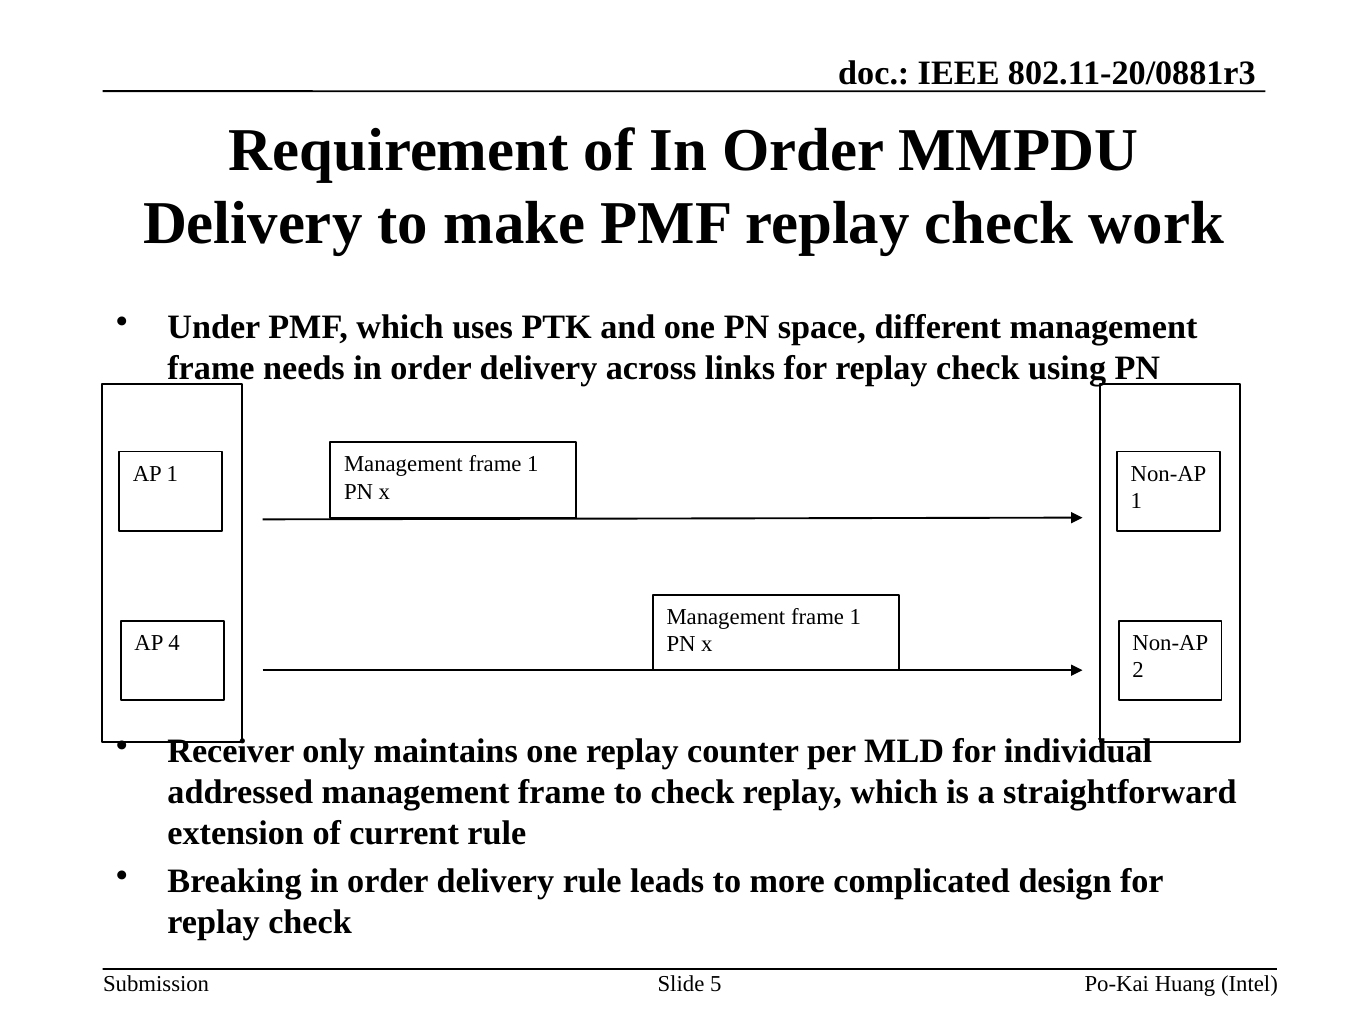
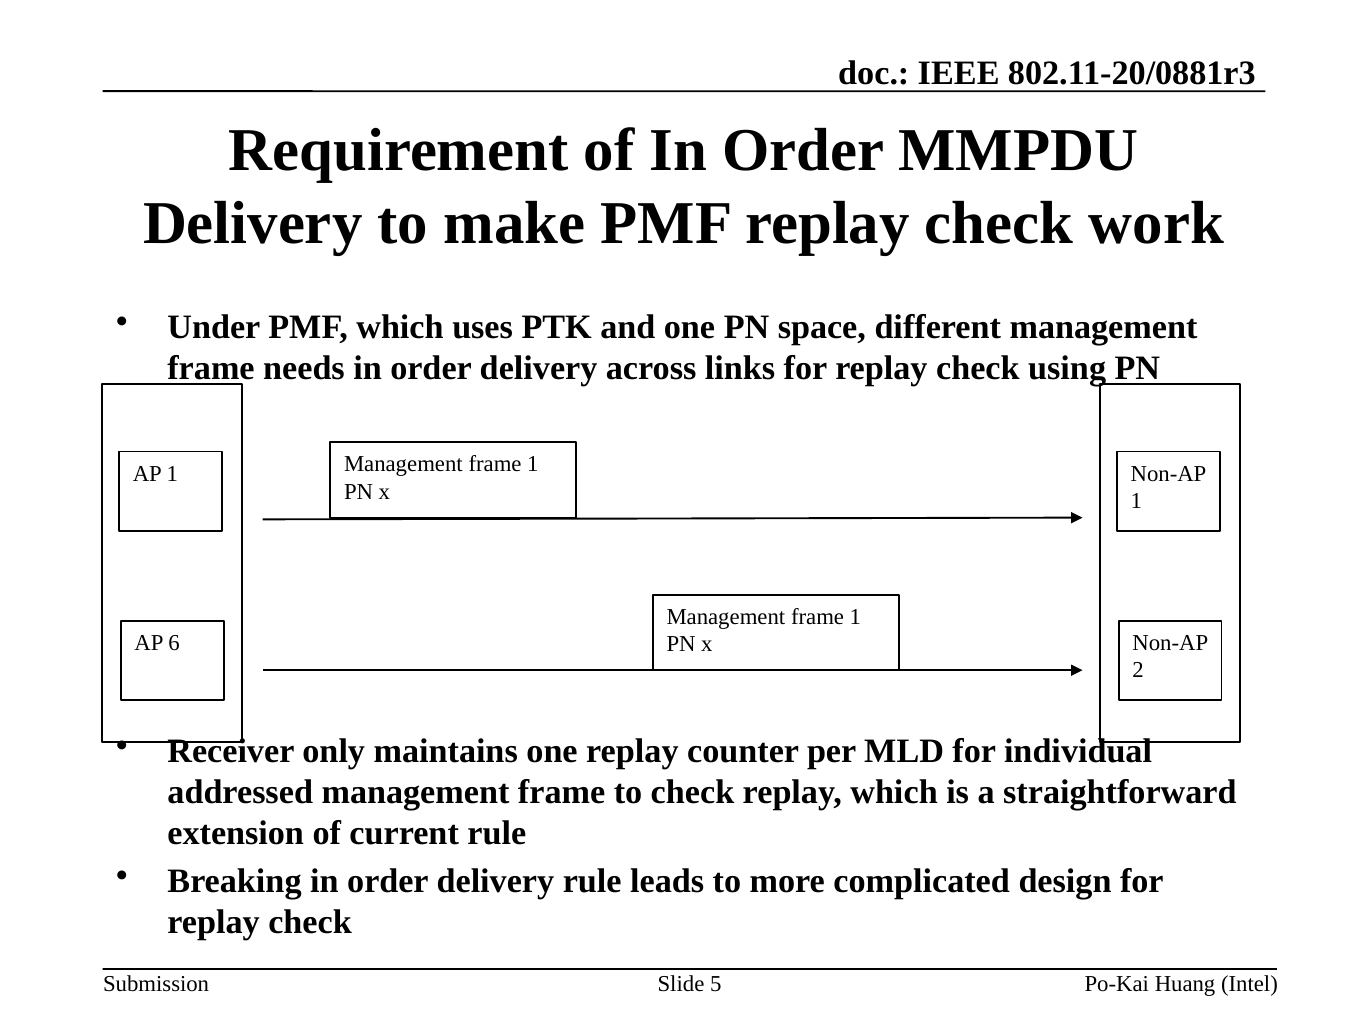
4: 4 -> 6 (174, 643)
